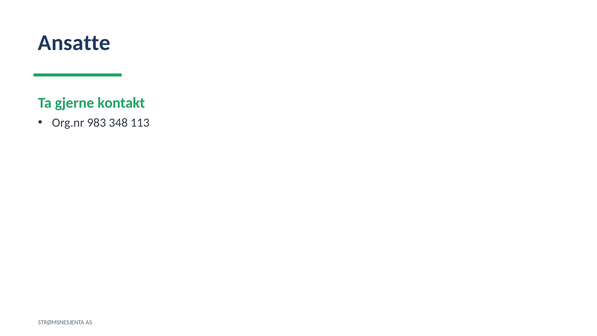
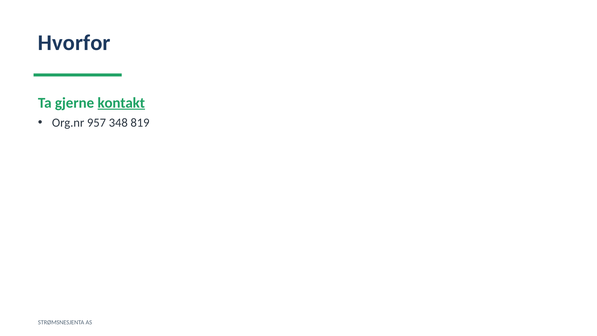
Ansatte: Ansatte -> Hvorfor (74, 43)
kontakt underline: none -> present (121, 103)
983: 983 -> 957 (97, 123)
113: 113 -> 819 (140, 123)
